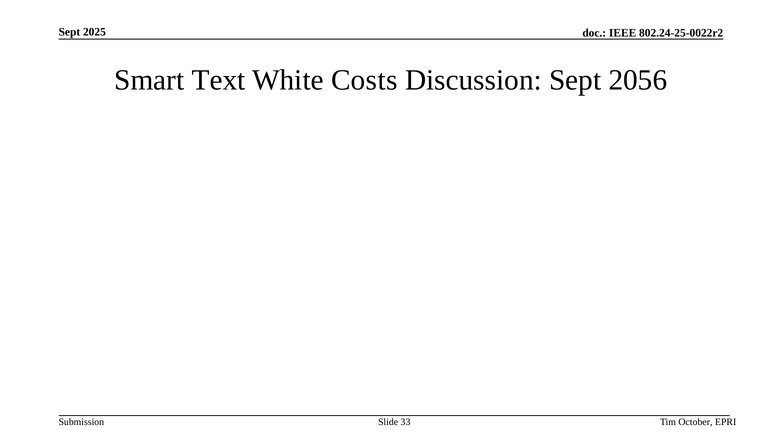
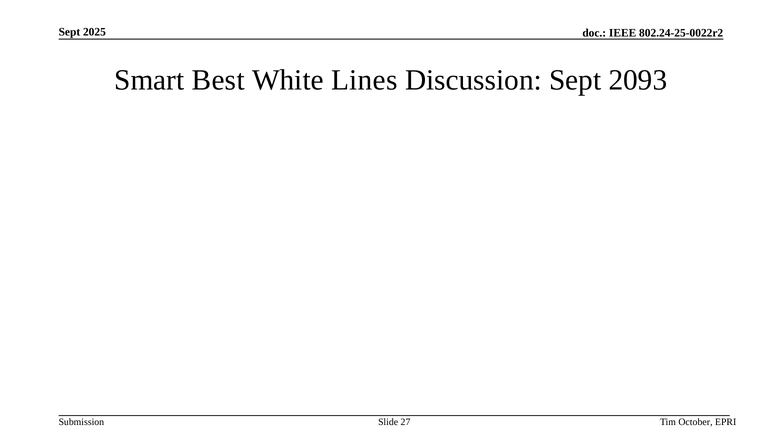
Text: Text -> Best (218, 80)
Costs: Costs -> Lines (364, 80)
2056: 2056 -> 2093 (638, 80)
33: 33 -> 27 (406, 422)
